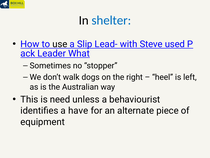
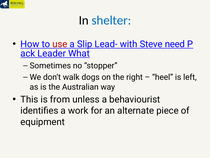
use colour: black -> red (60, 44)
used: used -> need (175, 44)
need: need -> from (60, 99)
have: have -> work (78, 110)
